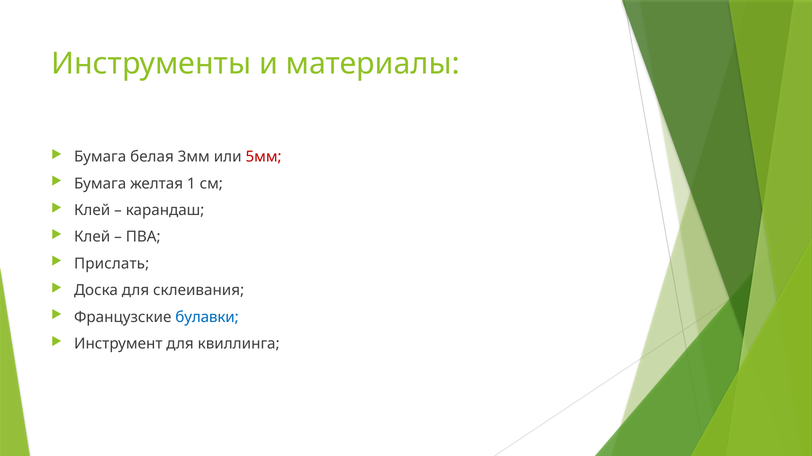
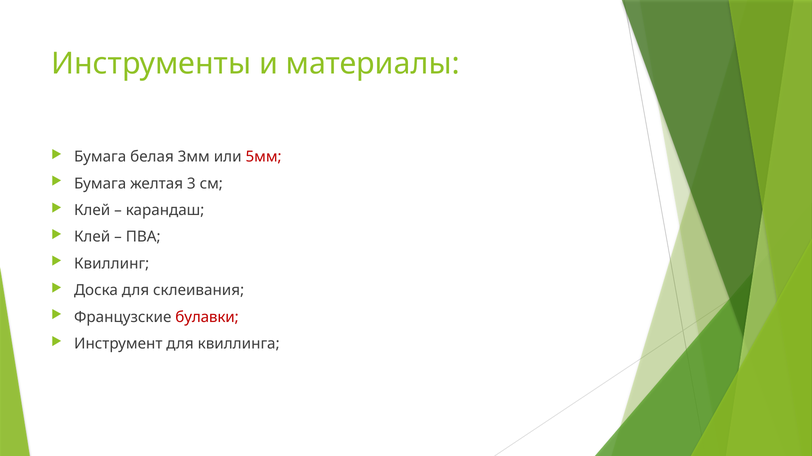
1: 1 -> 3 (191, 184)
Прислать: Прислать -> Квиллинг (112, 264)
булавки colour: blue -> red (207, 318)
